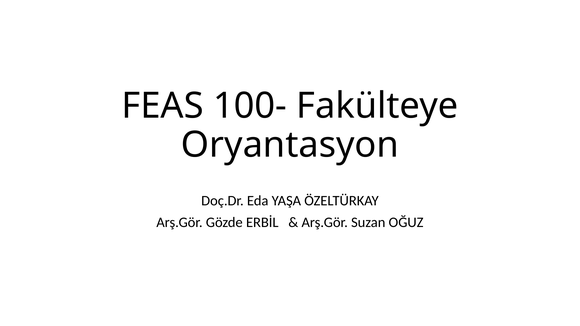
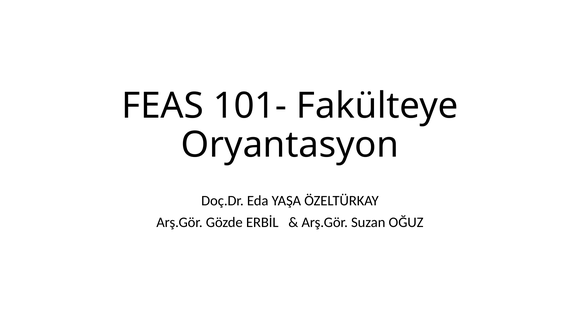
100-: 100- -> 101- (250, 106)
